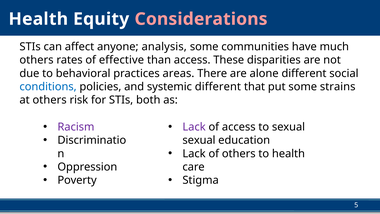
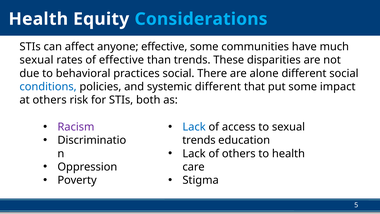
Considerations colour: pink -> light blue (201, 19)
anyone analysis: analysis -> effective (164, 47)
others: others -> sexual (36, 60)
than access: access -> trends (192, 60)
practices areas: areas -> social (179, 73)
strains: strains -> impact (338, 87)
Lack colour: purple -> blue (194, 127)
sexual: sexual -> trends (199, 140)
